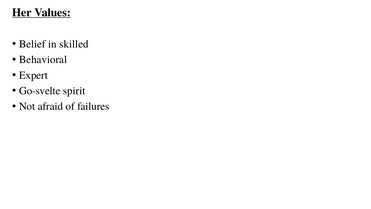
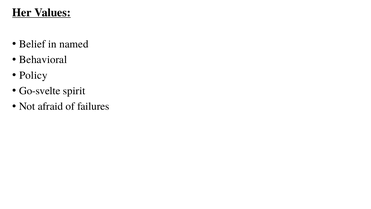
skilled: skilled -> named (74, 44)
Expert: Expert -> Policy (33, 75)
